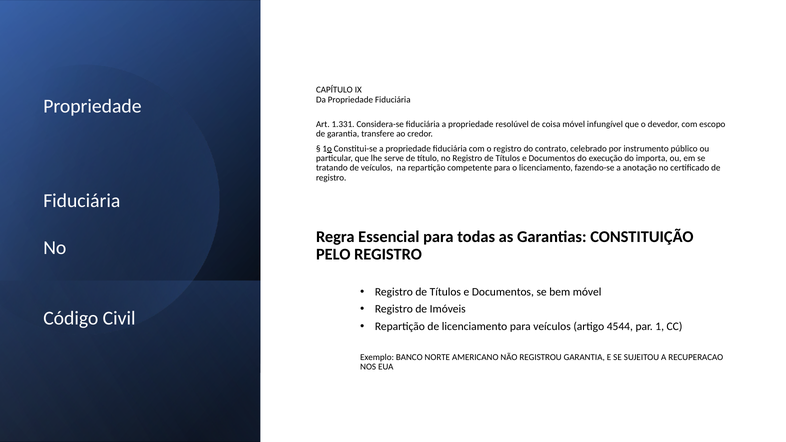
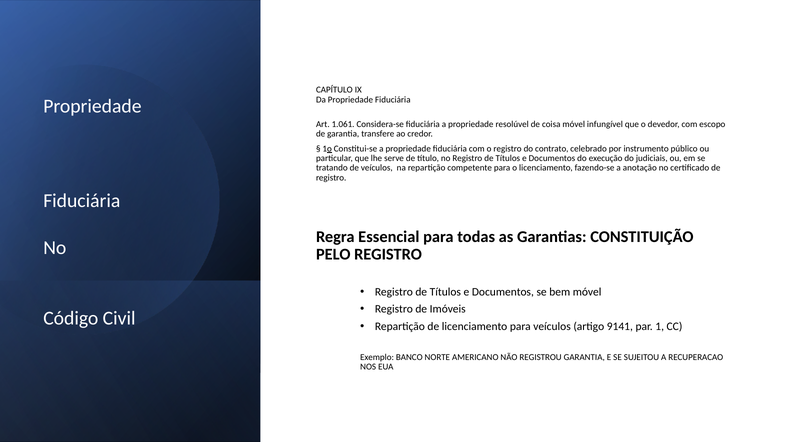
1.331: 1.331 -> 1.061 (343, 124)
importa: importa -> judiciais (652, 158)
4544: 4544 -> 9141 (620, 326)
